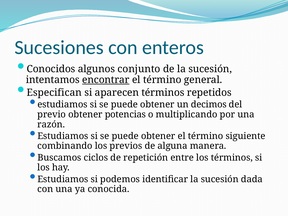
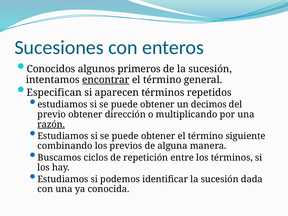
conjunto: conjunto -> primeros (139, 69)
potencias: potencias -> dirección (125, 114)
razón underline: none -> present (51, 124)
